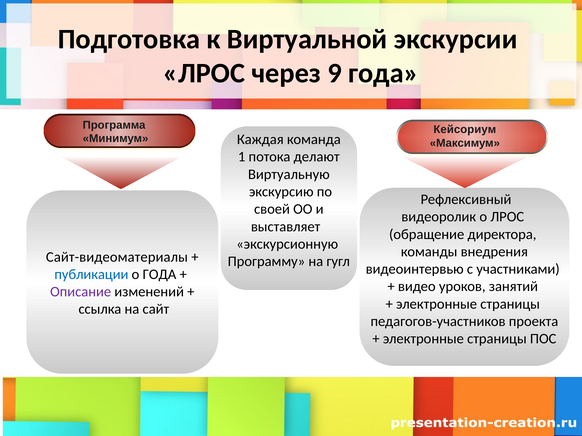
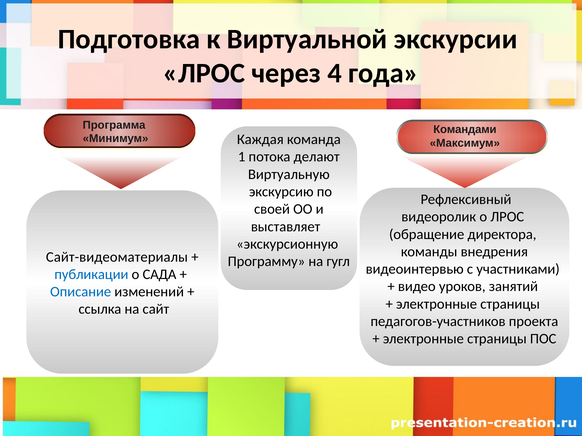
9: 9 -> 4 (335, 73)
Кейсориум: Кейсориум -> Командами (465, 130)
о ГОДА: ГОДА -> САДА (159, 275)
Описание colour: purple -> blue (81, 292)
